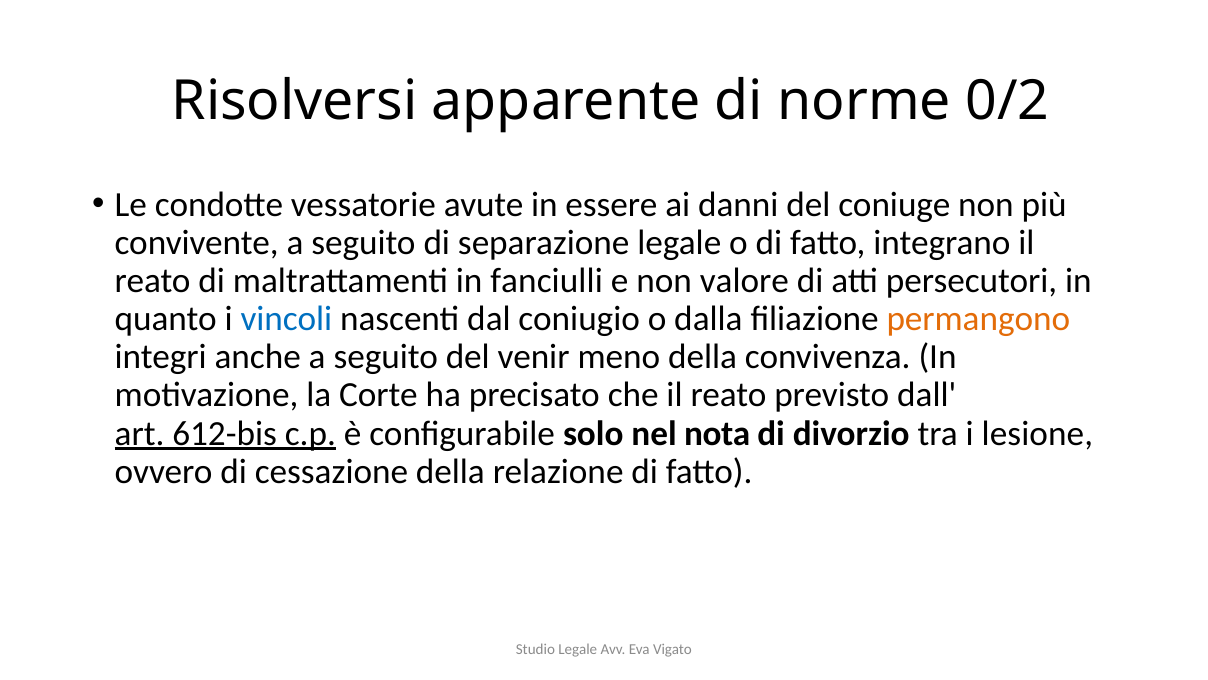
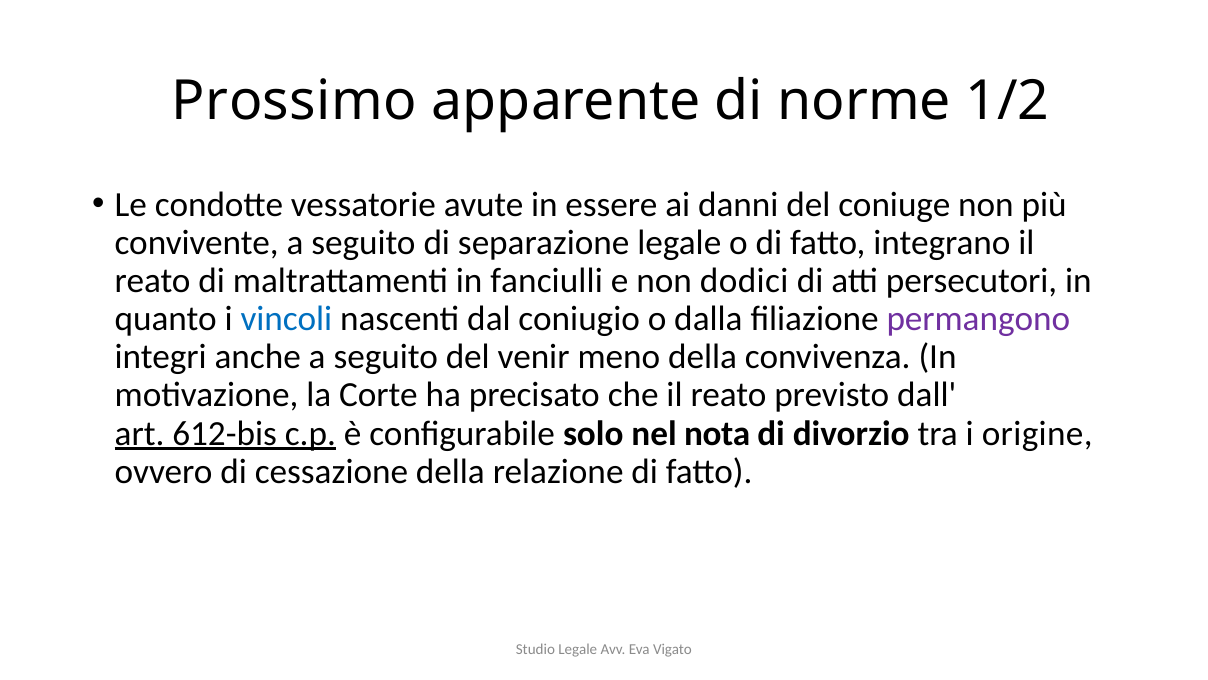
Risolversi: Risolversi -> Prossimo (294, 101)
0/2: 0/2 -> 1/2 (1007, 101)
valore: valore -> dodici (744, 280)
permangono colour: orange -> purple (978, 318)
lesione: lesione -> origine (1037, 433)
